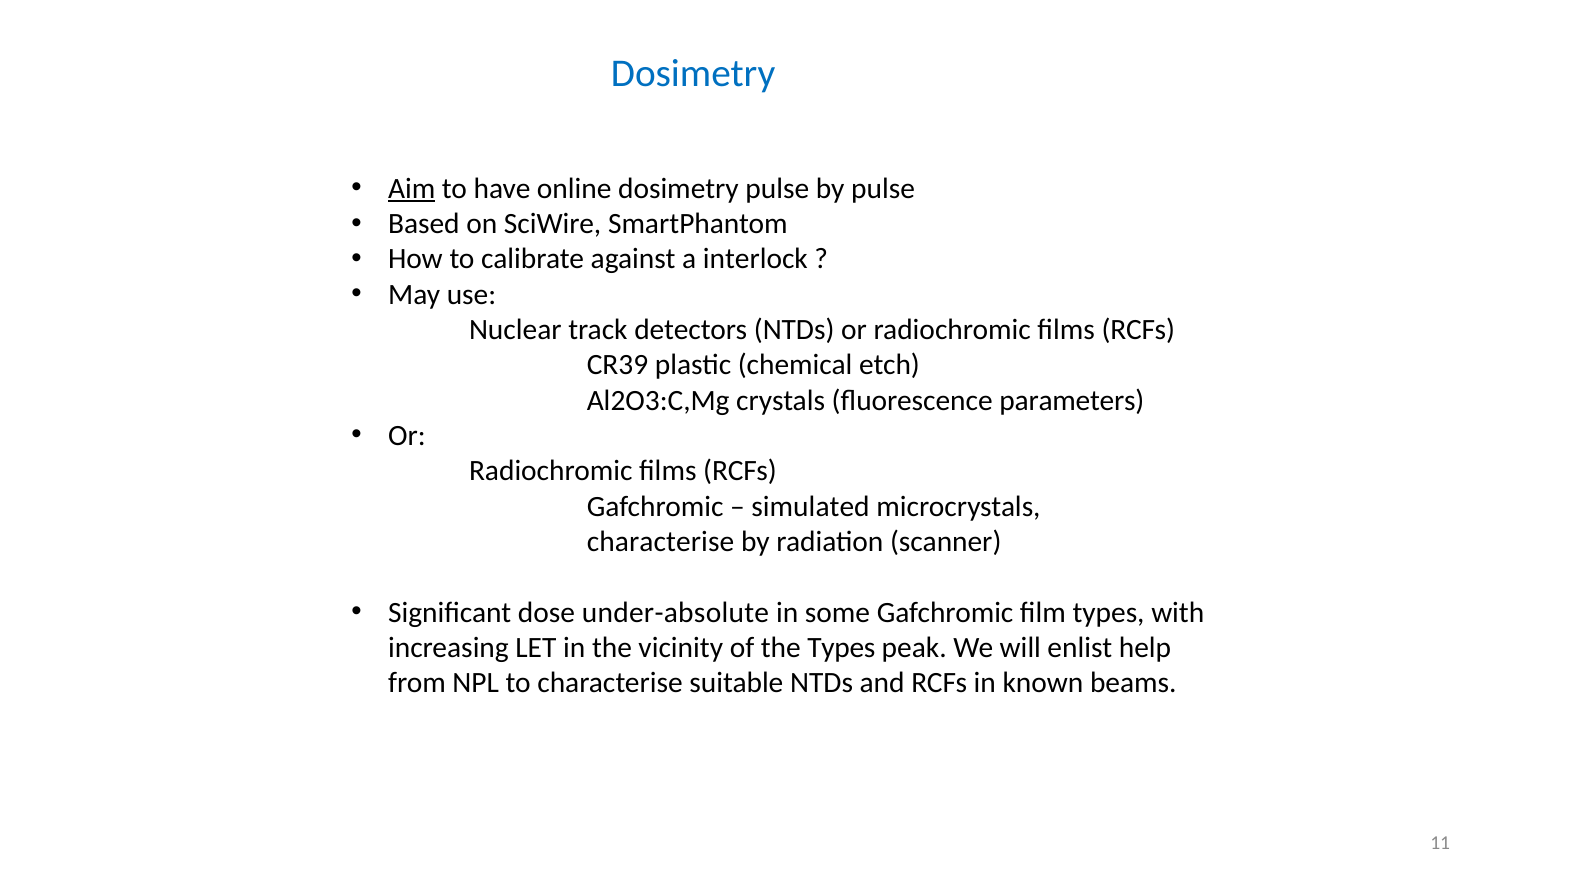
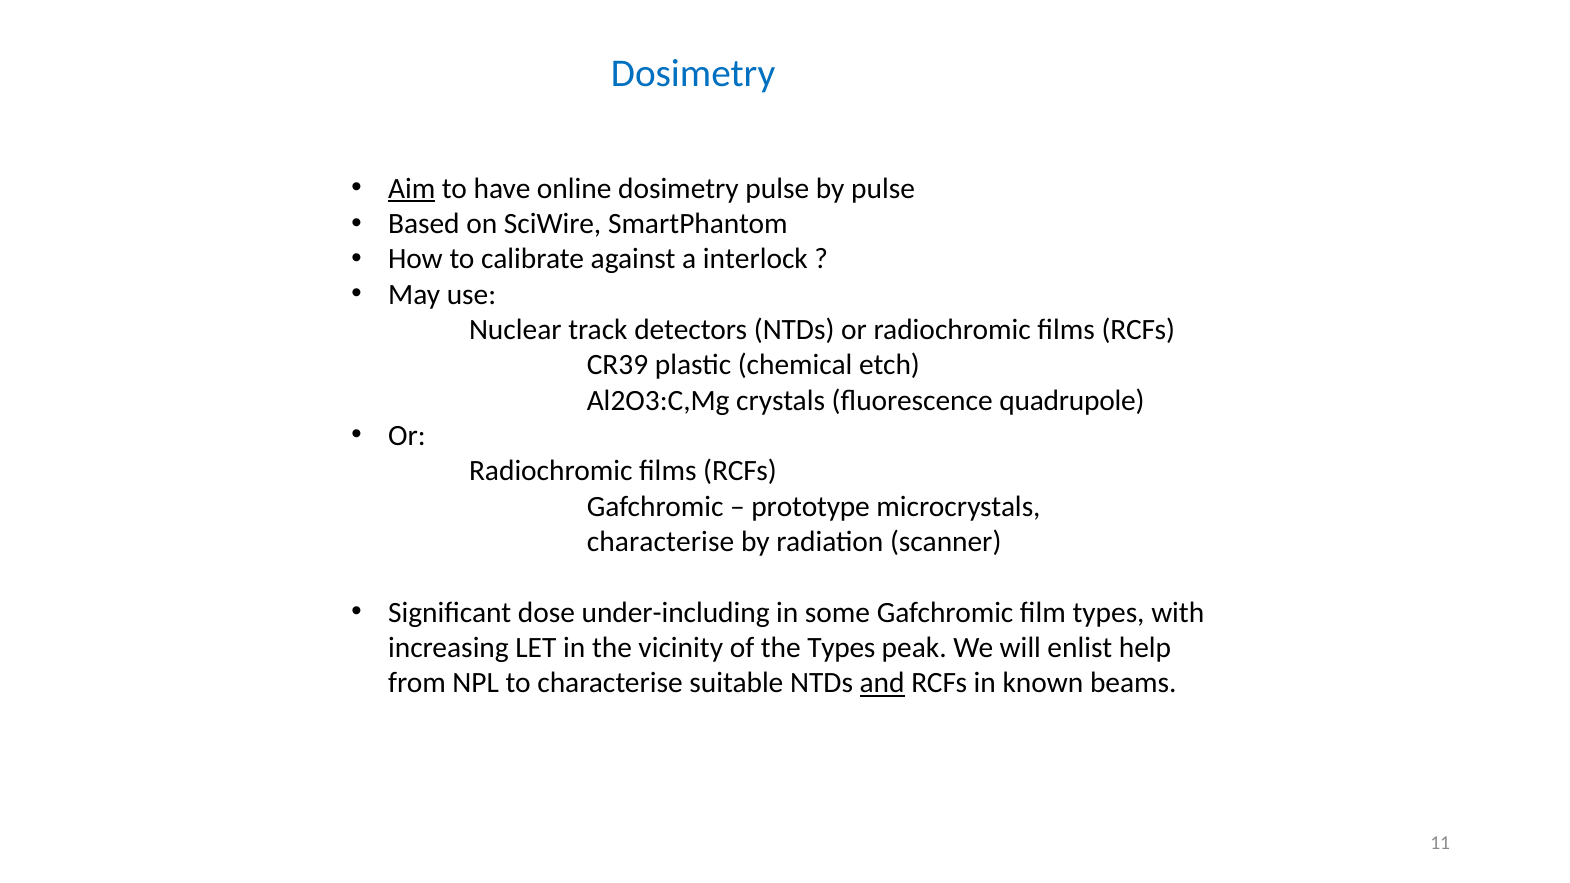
parameters: parameters -> quadrupole (1072, 401)
simulated: simulated -> prototype (811, 507)
under-absolute: under-absolute -> under-including (676, 613)
and underline: none -> present (882, 683)
